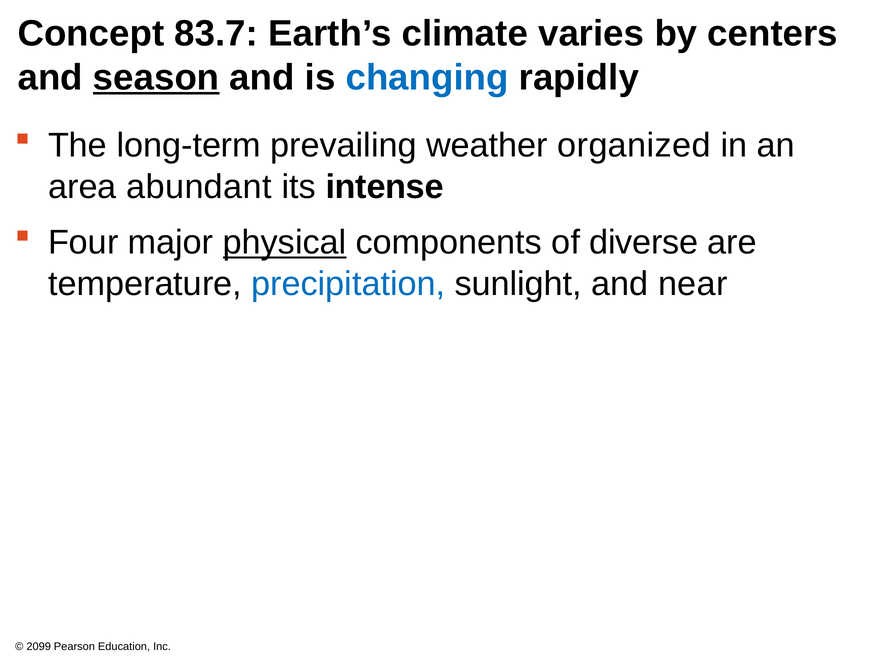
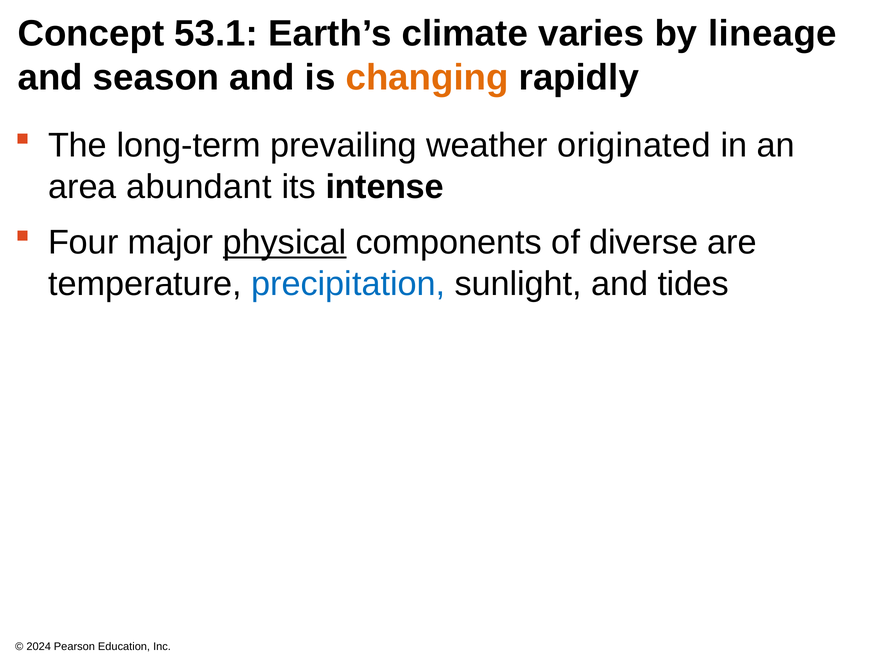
83.7: 83.7 -> 53.1 (216, 33)
centers: centers -> lineage (772, 33)
season underline: present -> none (156, 77)
changing colour: blue -> orange (427, 77)
organized: organized -> originated (634, 146)
near: near -> tides (693, 284)
2099: 2099 -> 2024 (39, 647)
